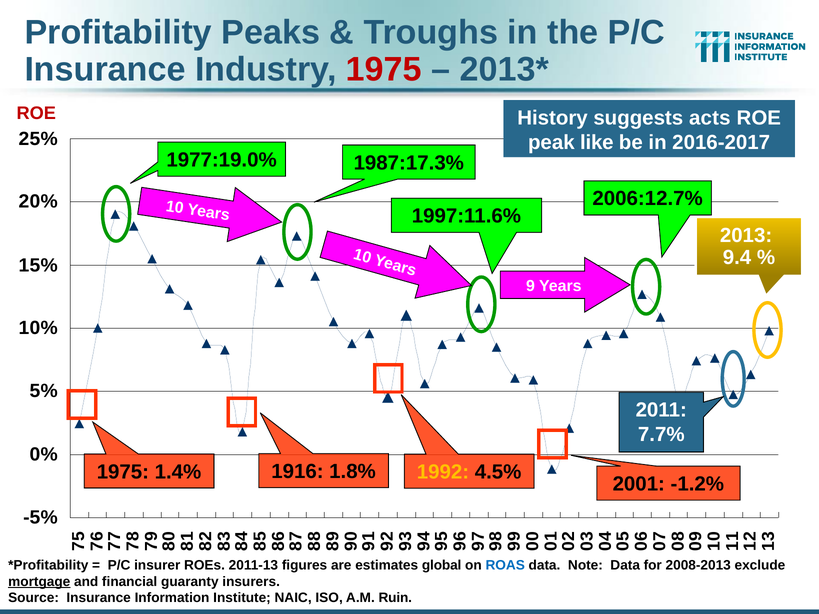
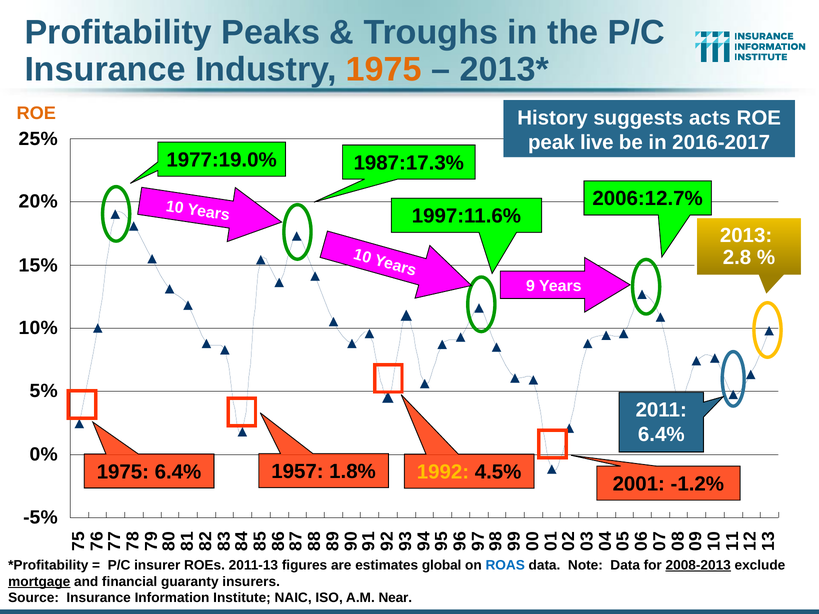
1975 colour: red -> orange (384, 69)
ROE colour: red -> orange (36, 113)
like: like -> live (597, 142)
9.4: 9.4 -> 2.8 (737, 257)
7.7%: 7.7% -> 6.4% (661, 435)
1916: 1916 -> 1957 (297, 472)
1975 1.4%: 1.4% -> 6.4% (178, 472)
2008-2013 underline: none -> present (698, 565)
Ruin: Ruin -> Near (395, 598)
